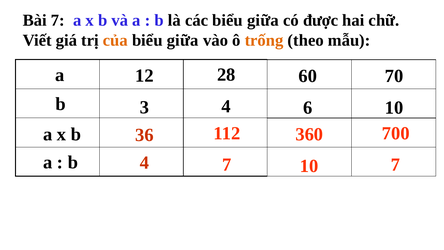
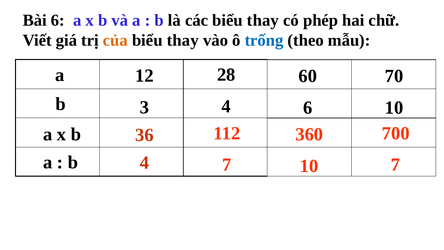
Bài 7: 7 -> 6 (58, 20)
các biểu giữa: giữa -> thay (263, 20)
được: được -> phép (321, 20)
giữa: giữa -> thay (183, 40)
trống colour: orange -> blue (264, 40)
